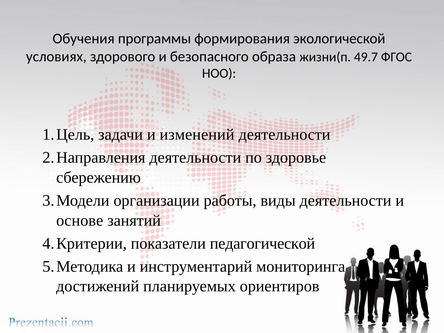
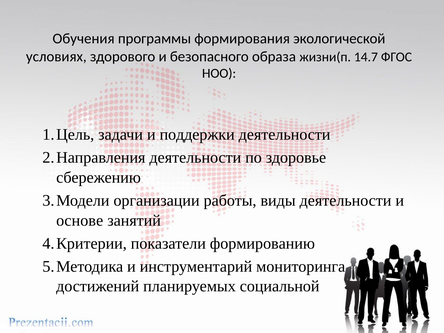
49.7: 49.7 -> 14.7 (366, 57)
изменений: изменений -> поддержки (197, 135)
педагогической: педагогической -> формированию (262, 243)
ориентиров: ориентиров -> социальной (280, 286)
